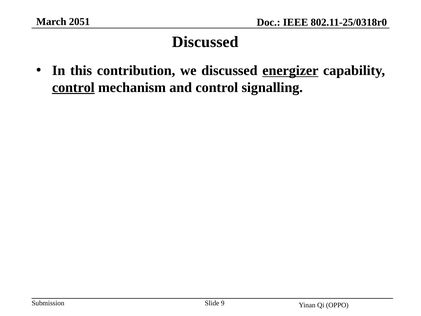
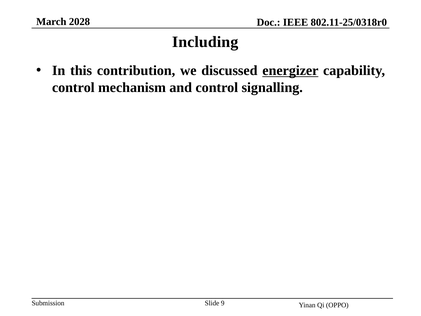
2051: 2051 -> 2028 (79, 22)
Discussed: Discussed -> Including (205, 42)
control underline: present -> none (73, 87)
